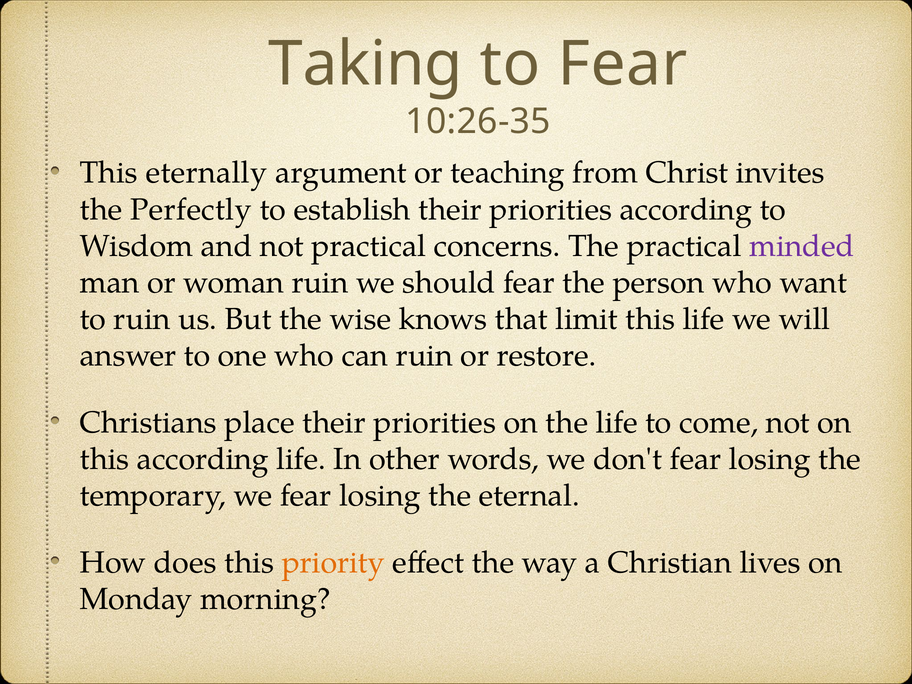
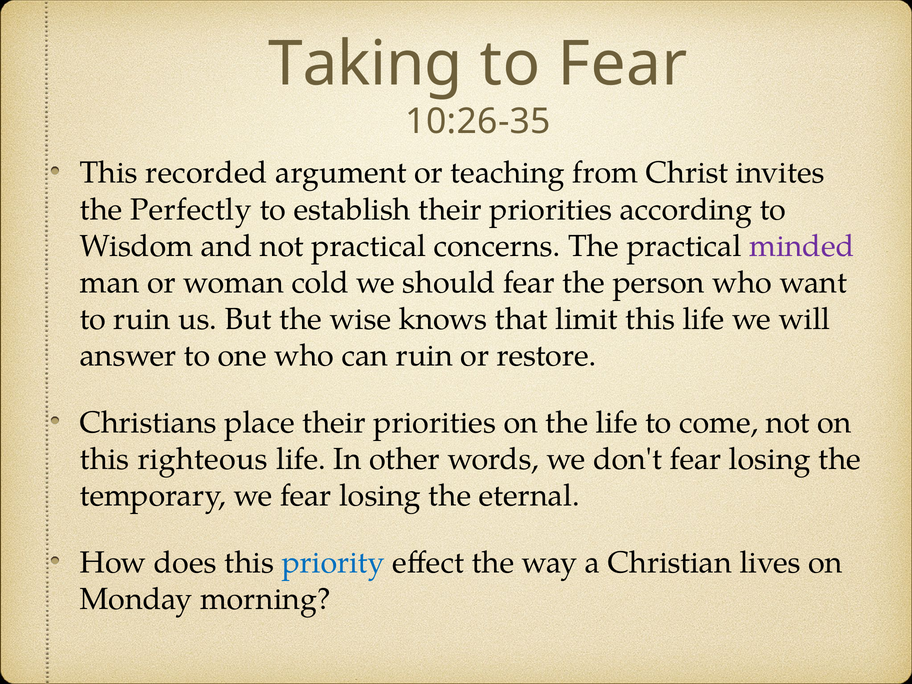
eternally: eternally -> recorded (206, 173)
woman ruin: ruin -> cold (320, 283)
this according: according -> righteous (203, 459)
priority colour: orange -> blue (333, 562)
